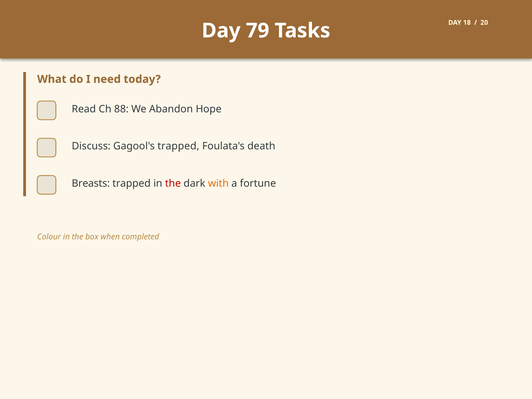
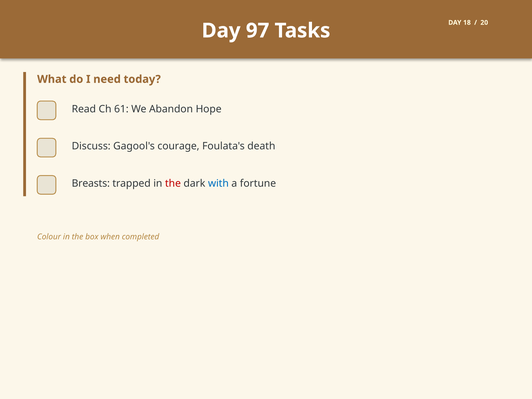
79: 79 -> 97 (258, 31)
88: 88 -> 61 (121, 109)
Gagool's trapped: trapped -> courage (178, 146)
with colour: orange -> blue (218, 183)
